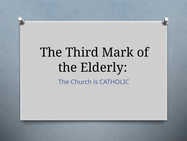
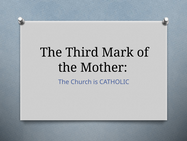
Elderly: Elderly -> Mother (104, 67)
